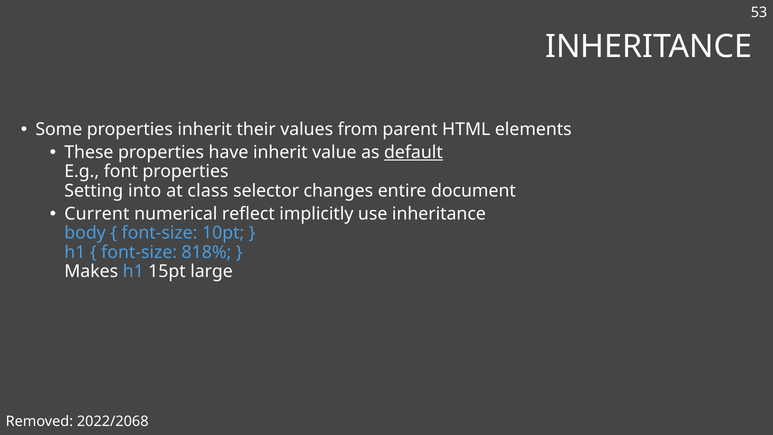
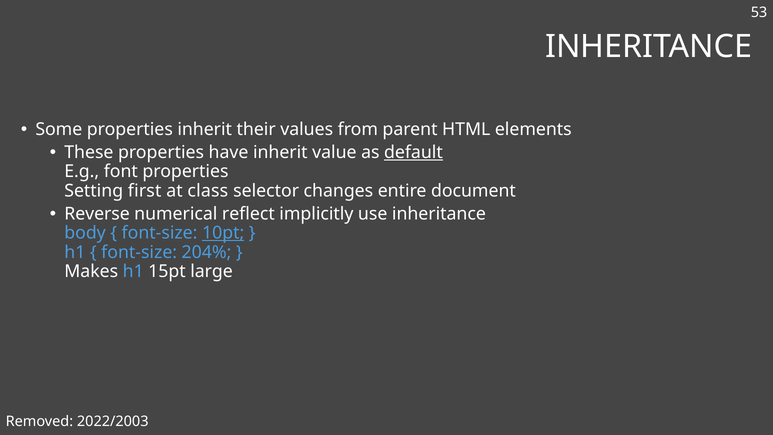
into: into -> first (145, 191)
Current: Current -> Reverse (97, 214)
10pt underline: none -> present (223, 233)
818%: 818% -> 204% (207, 252)
2022/2068: 2022/2068 -> 2022/2003 (113, 421)
